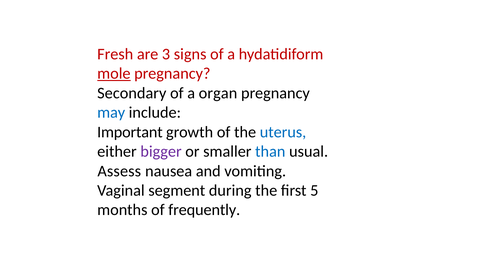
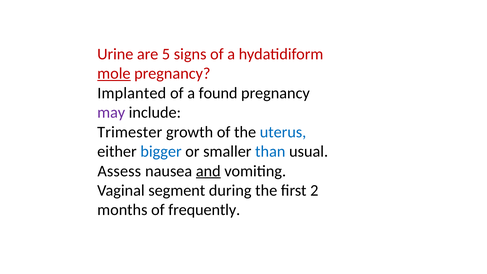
Fresh: Fresh -> Urine (115, 54)
3: 3 -> 5 (166, 54)
Secondary: Secondary -> Implanted (132, 93)
organ: organ -> found (218, 93)
may colour: blue -> purple (111, 112)
Important: Important -> Trimester (130, 132)
bigger colour: purple -> blue (161, 151)
and underline: none -> present (208, 171)
5: 5 -> 2 (314, 190)
